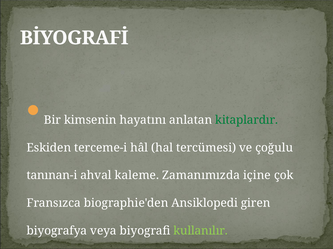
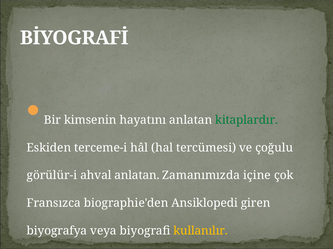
tanınan-i: tanınan-i -> görülür-i (52, 176)
ahval kaleme: kaleme -> anlatan (137, 176)
kullanılır colour: light green -> yellow (201, 231)
